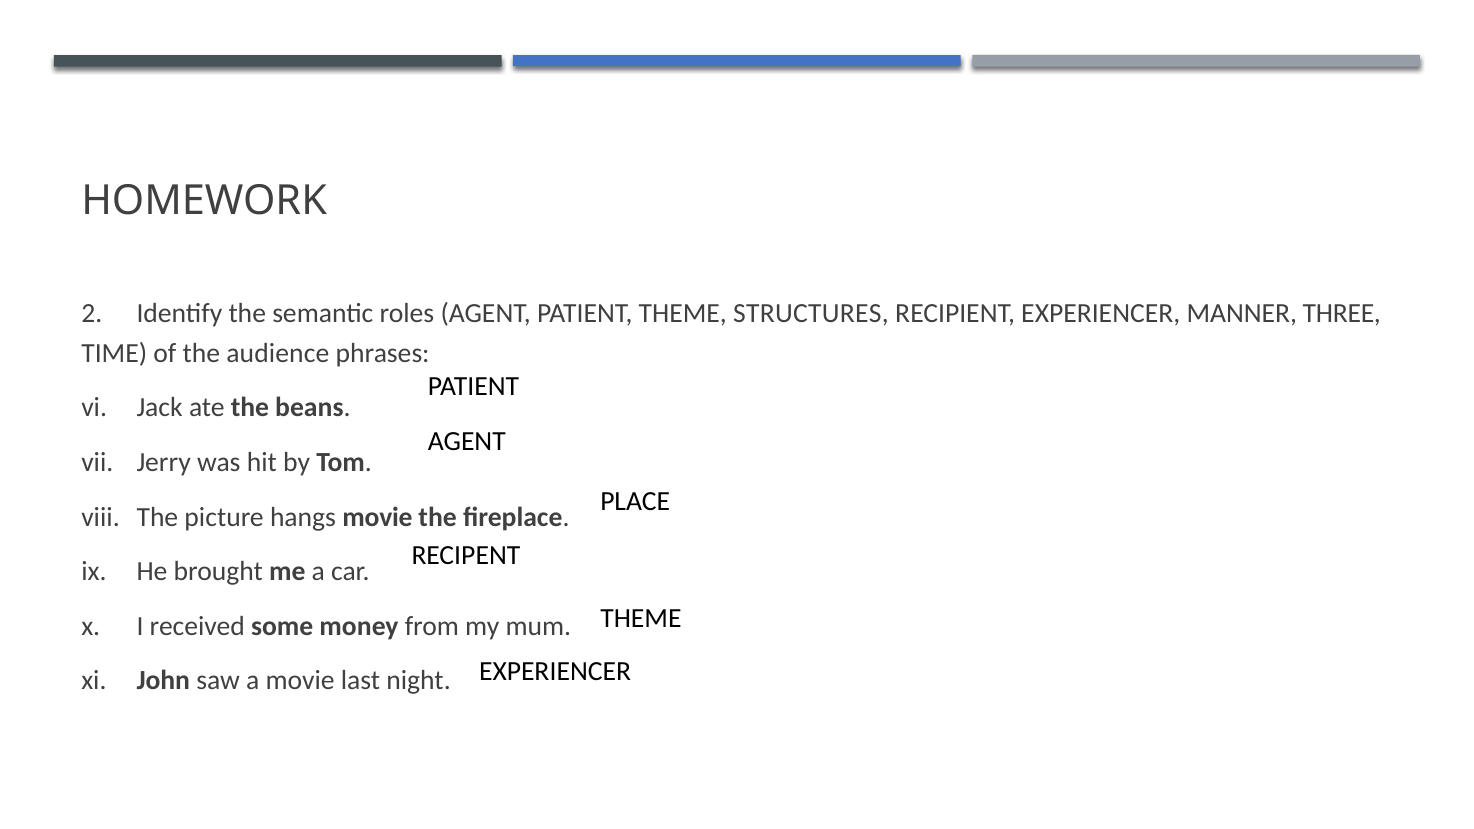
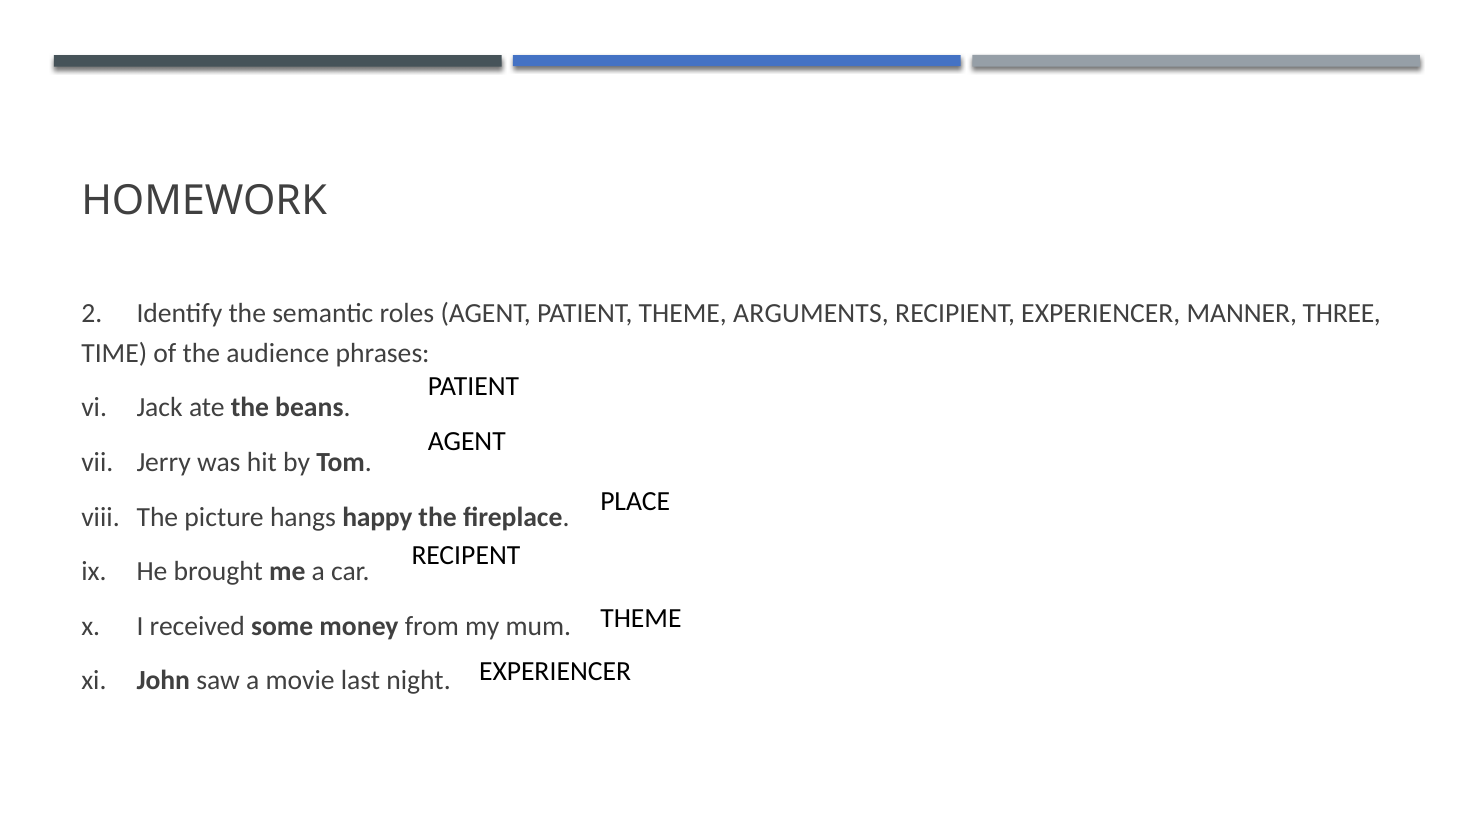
STRUCTURES: STRUCTURES -> ARGUMENTS (811, 314)
hangs movie: movie -> happy (377, 517)
